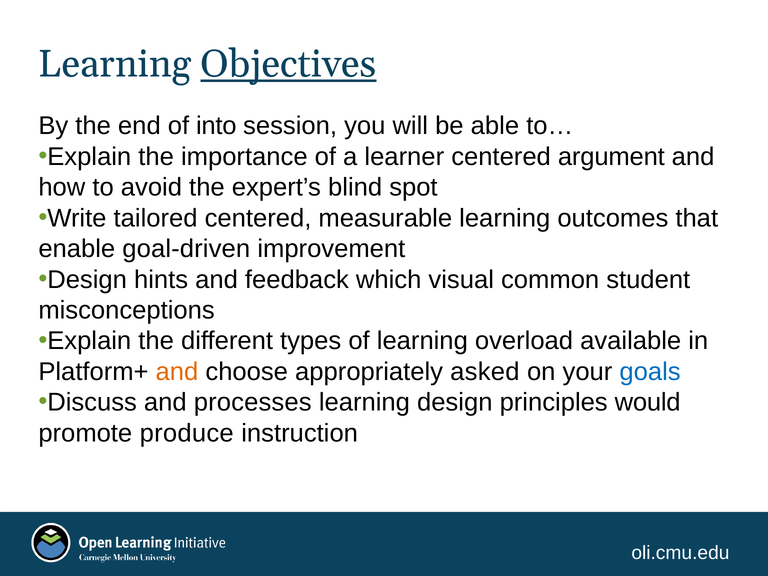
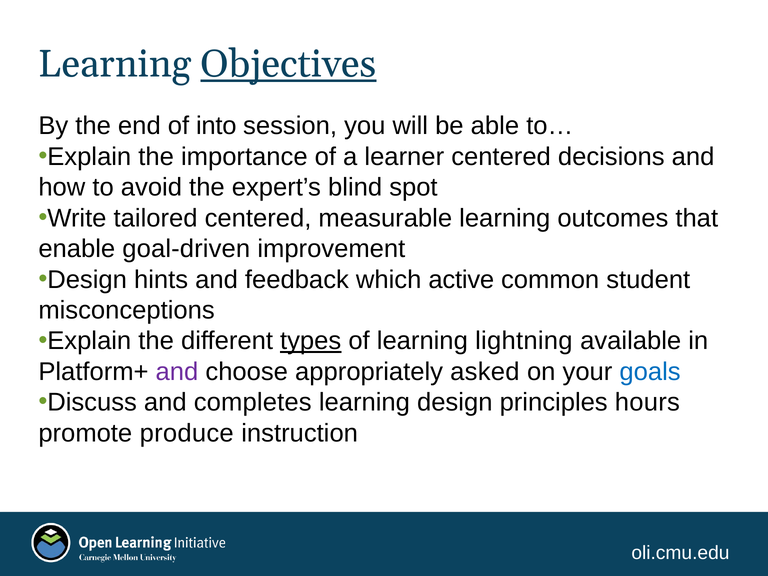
argument: argument -> decisions (611, 157)
visual: visual -> active (461, 280)
types underline: none -> present (311, 341)
overload: overload -> lightning (524, 341)
and colour: orange -> purple (177, 372)
processes: processes -> completes (253, 402)
would: would -> hours (647, 402)
